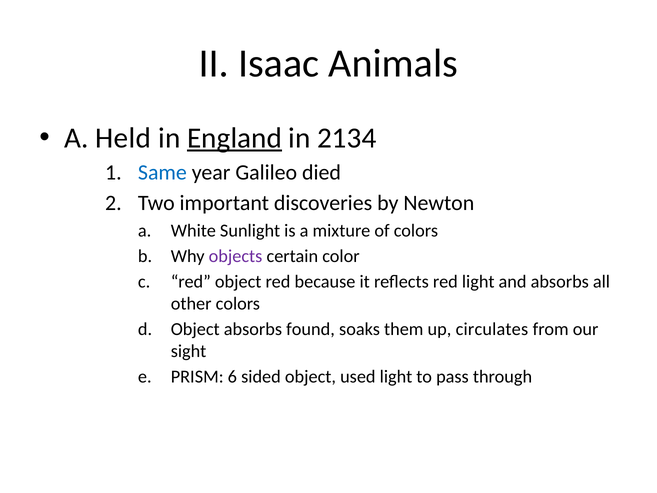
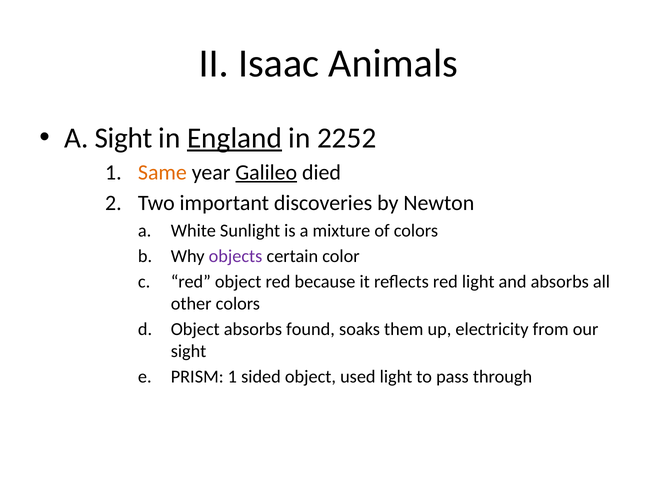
A Held: Held -> Sight (124, 138)
2134: 2134 -> 2252 (347, 138)
Same colour: blue -> orange (162, 172)
Galileo underline: none -> present (266, 172)
circulates: circulates -> electricity (492, 329)
PRISM 6: 6 -> 1 (232, 377)
